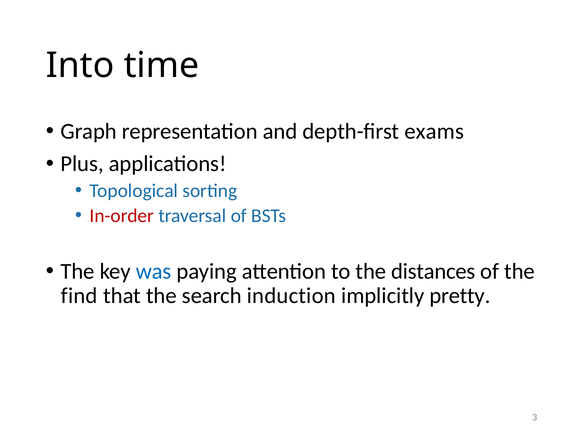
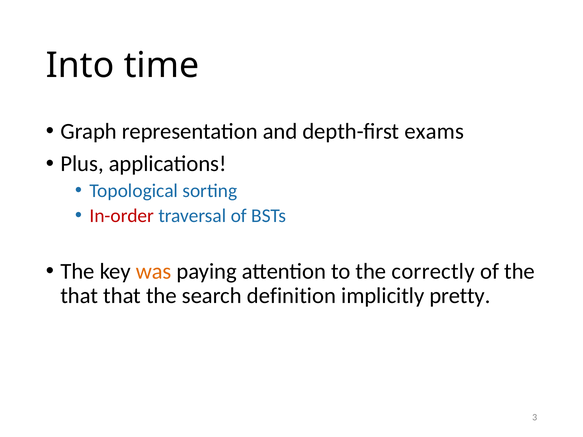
was colour: blue -> orange (154, 272)
distances: distances -> correctly (433, 272)
find: find -> that (79, 296)
induction: induction -> definition (291, 296)
